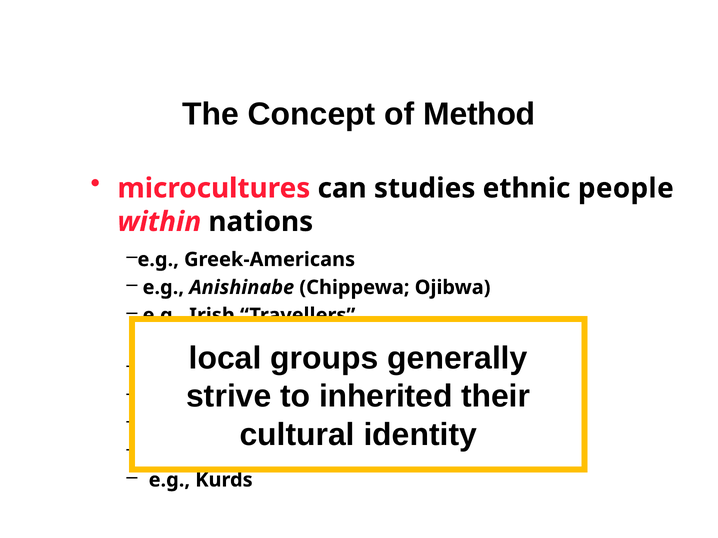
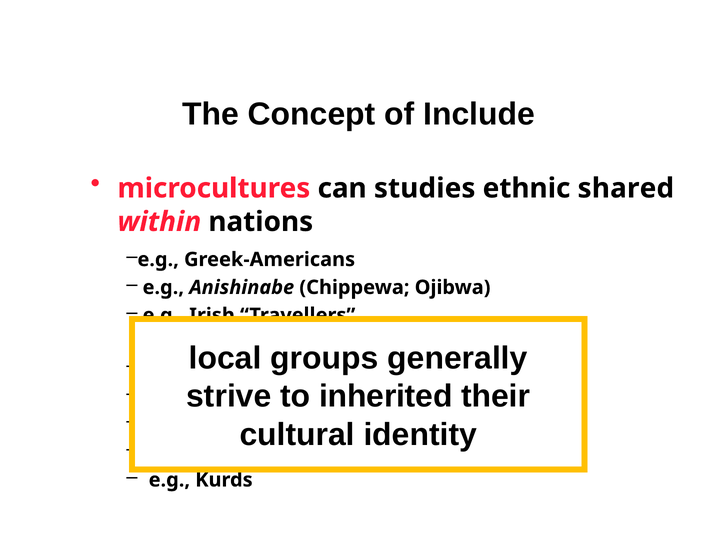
Method: Method -> Include (479, 114)
people: people -> shared (626, 188)
